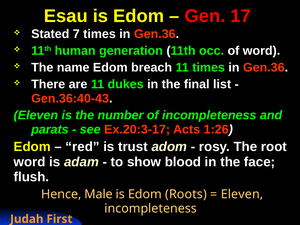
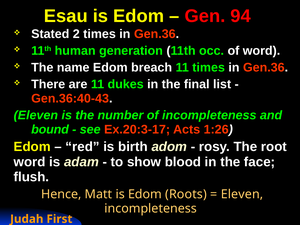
17: 17 -> 94 (241, 16)
7: 7 -> 2 (76, 34)
parats: parats -> bound (50, 129)
trust: trust -> birth (133, 147)
Male: Male -> Matt (98, 194)
